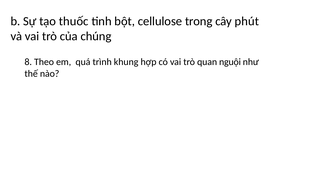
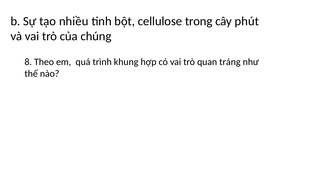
thuốc: thuốc -> nhiều (74, 21)
nguội: nguội -> tráng (230, 62)
